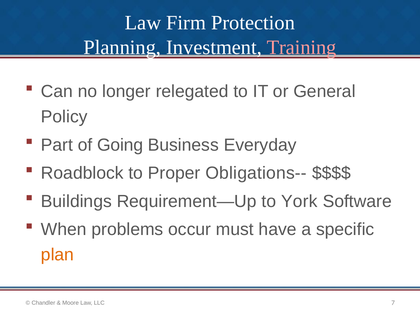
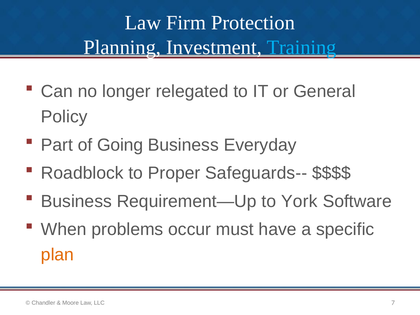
Training colour: pink -> light blue (302, 47)
Obligations--: Obligations-- -> Safeguards-- (256, 173)
Buildings: Buildings -> Business (76, 201)
